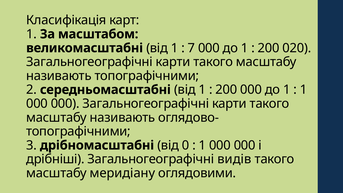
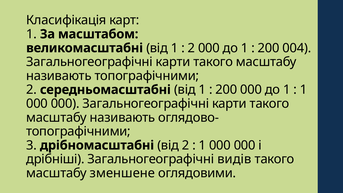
7: 7 -> 2 (191, 48)
020: 020 -> 004 (297, 48)
від 0: 0 -> 2 (186, 145)
меридіану: меридіану -> зменшене (122, 173)
